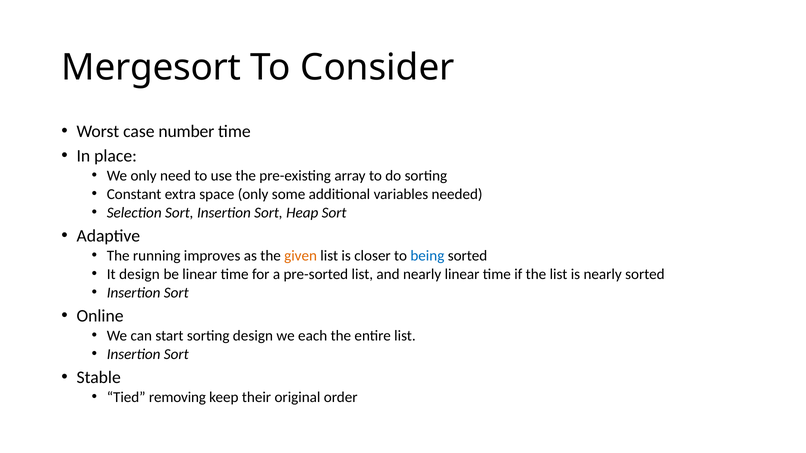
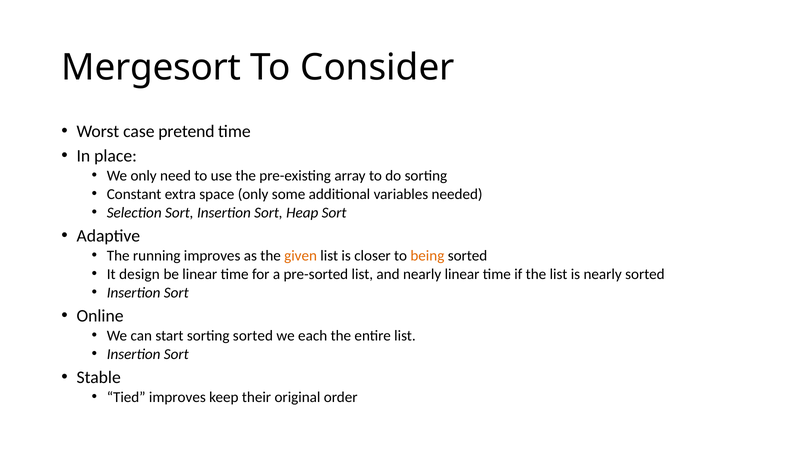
number: number -> pretend (186, 132)
being colour: blue -> orange (427, 256)
sorting design: design -> sorted (253, 336)
Tied removing: removing -> improves (177, 398)
